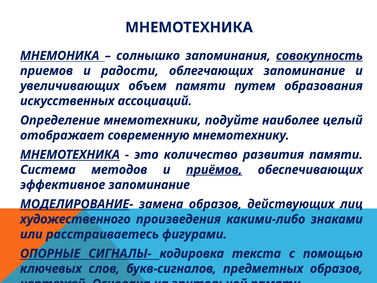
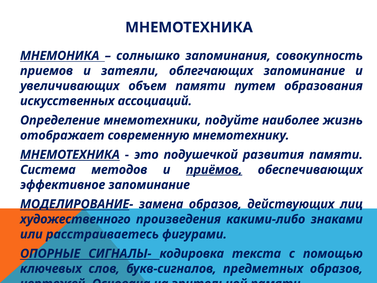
совокупность underline: present -> none (319, 56)
радости: радости -> затеяли (130, 71)
целый: целый -> жизнь (343, 120)
количество: количество -> подушечкой (201, 155)
